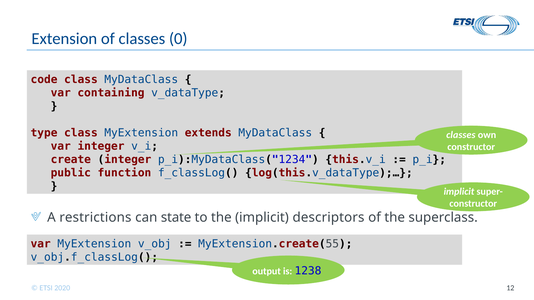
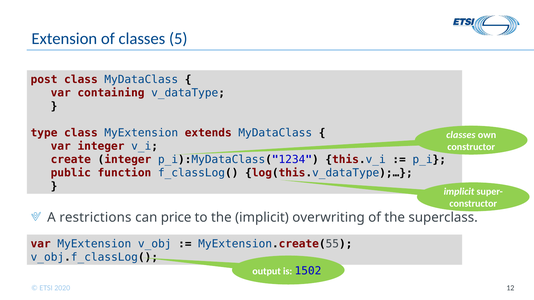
0: 0 -> 5 (178, 39)
code: code -> post (44, 80)
state: state -> price (176, 218)
descriptors: descriptors -> overwriting (329, 218)
1238: 1238 -> 1502 (308, 271)
